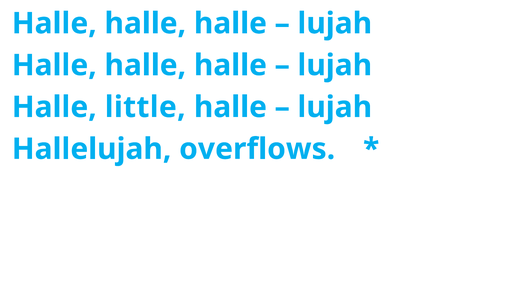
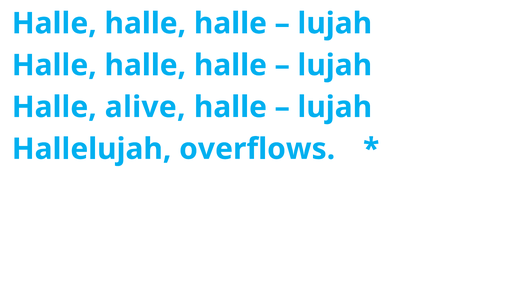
little: little -> alive (145, 107)
